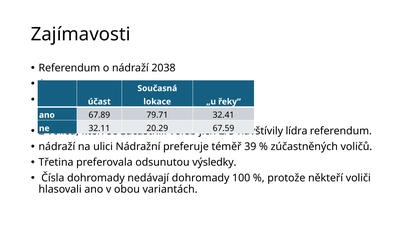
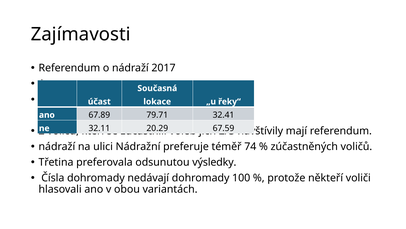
2038: 2038 -> 2017 (164, 68)
lídra: lídra -> mají (296, 131)
39: 39 -> 74 (250, 146)
